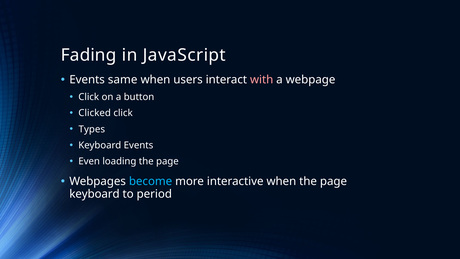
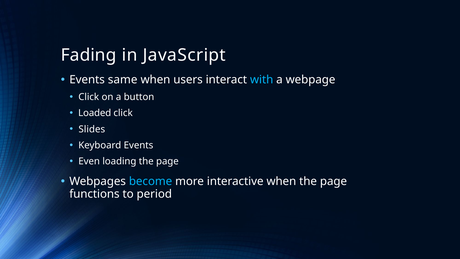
with colour: pink -> light blue (262, 80)
Clicked: Clicked -> Loaded (95, 113)
Types: Types -> Slides (92, 129)
keyboard: keyboard -> functions (94, 194)
